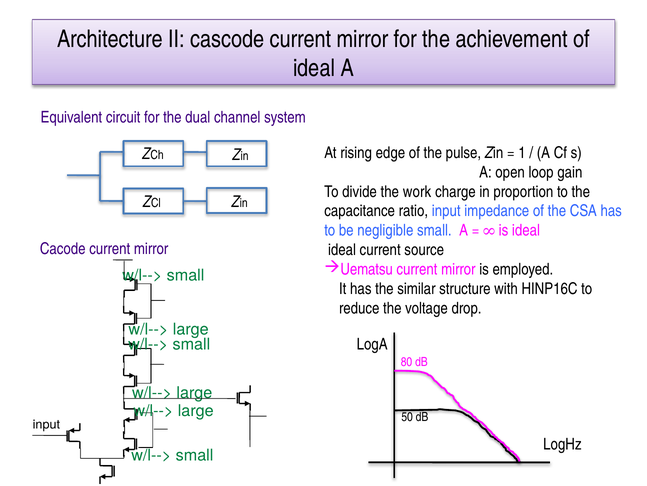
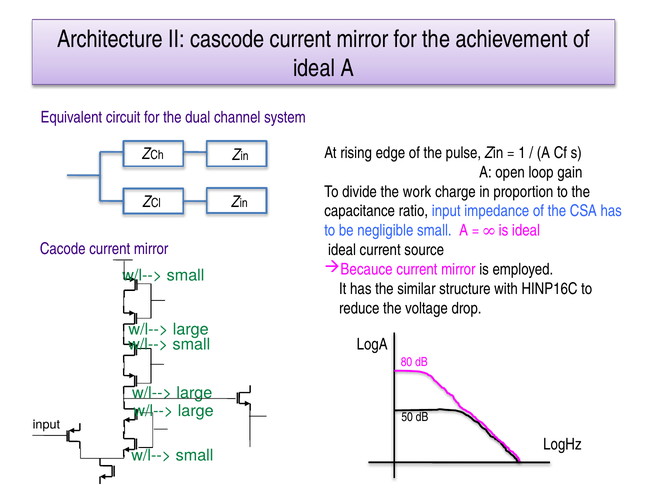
Uematsu: Uematsu -> Becauce (367, 269)
